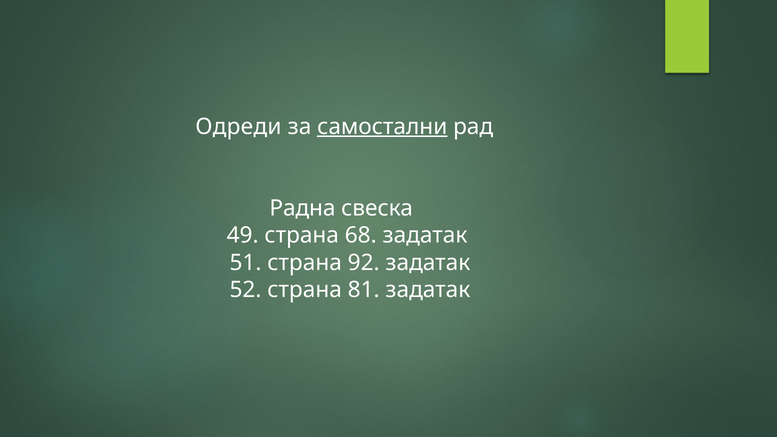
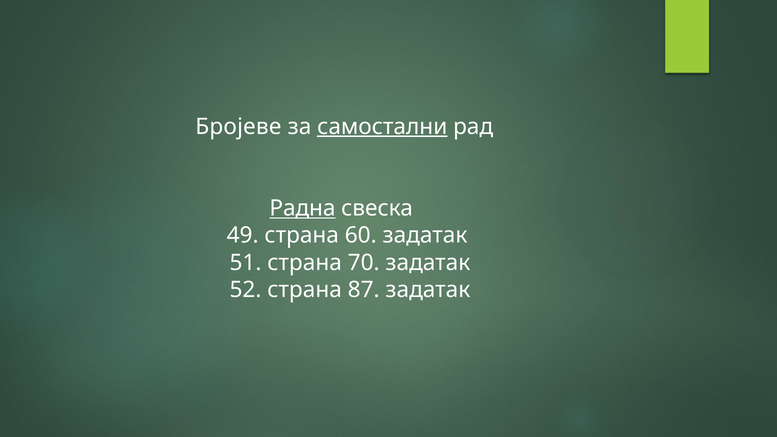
Одреди: Одреди -> Бројеве (238, 127)
Радна underline: none -> present (302, 208)
68: 68 -> 60 (361, 236)
92: 92 -> 70 (364, 263)
81: 81 -> 87 (364, 290)
